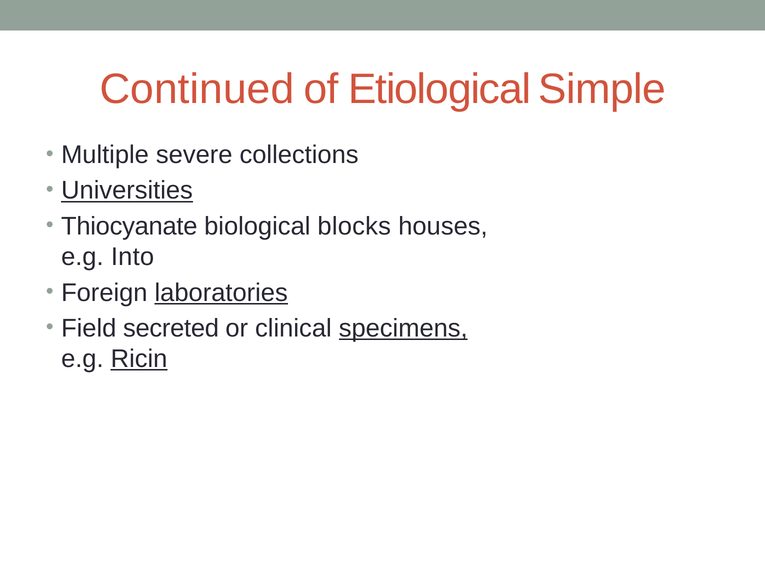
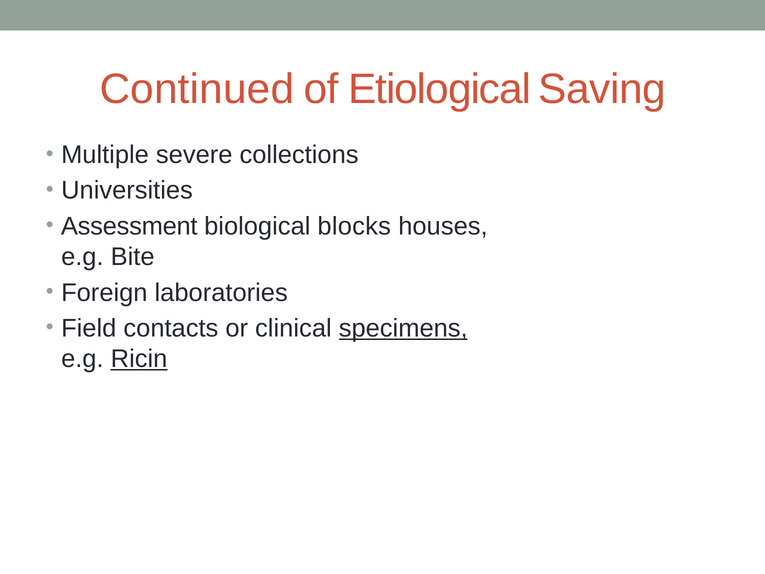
Simple: Simple -> Saving (602, 89)
Universities underline: present -> none (127, 190)
Thiocyanate: Thiocyanate -> Assessment (129, 226)
Into: Into -> Bite (133, 257)
laboratories underline: present -> none (221, 292)
secreted: secreted -> contacts (171, 328)
